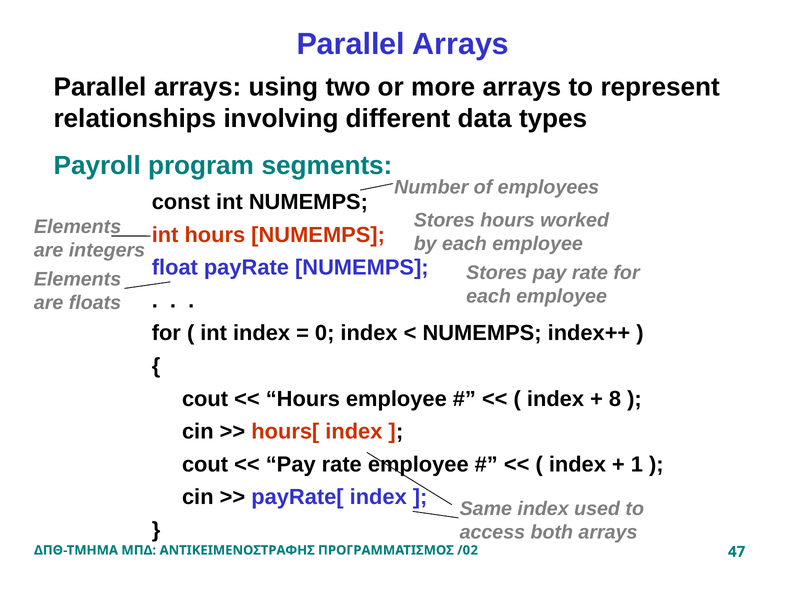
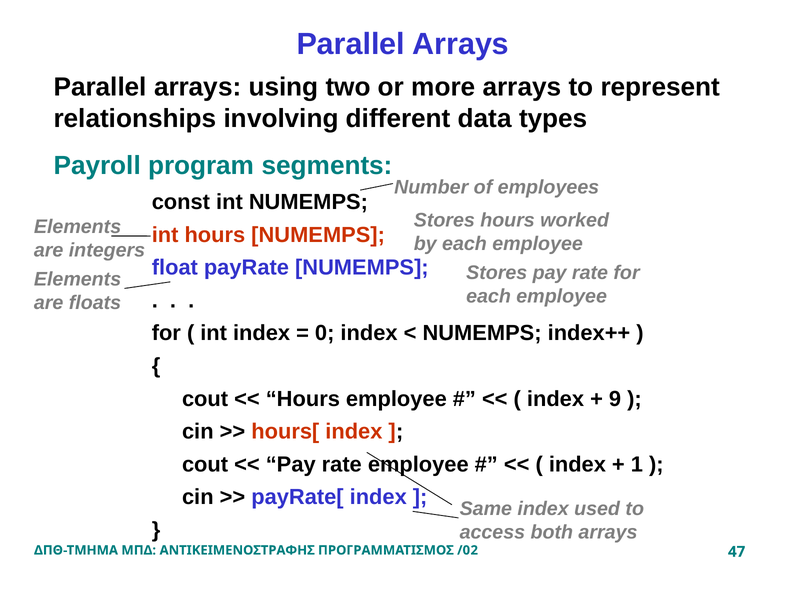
8: 8 -> 9 (615, 399)
